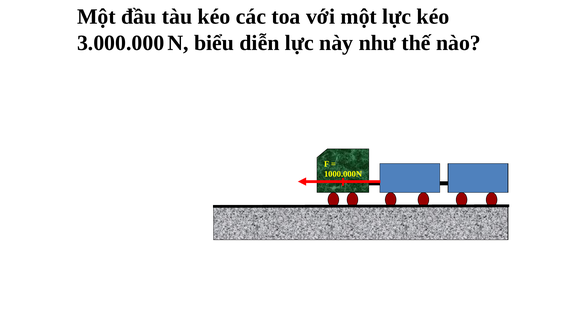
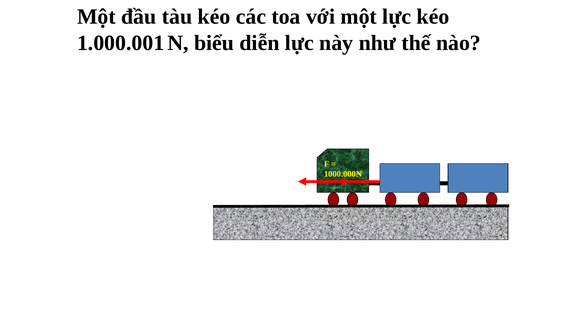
3.000.000: 3.000.000 -> 1.000.001 (121, 43)
